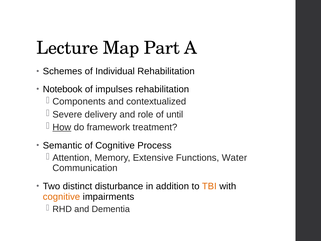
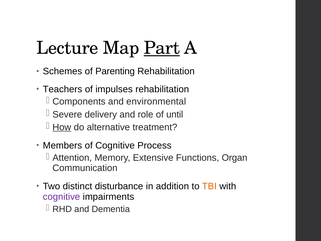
Part underline: none -> present (162, 48)
Individual: Individual -> Parenting (115, 71)
Notebook: Notebook -> Teachers (63, 89)
contextualized: contextualized -> environmental (156, 102)
framework: framework -> alternative (108, 127)
Semantic: Semantic -> Members (62, 145)
Water: Water -> Organ (235, 158)
cognitive colour: orange -> purple (61, 197)
